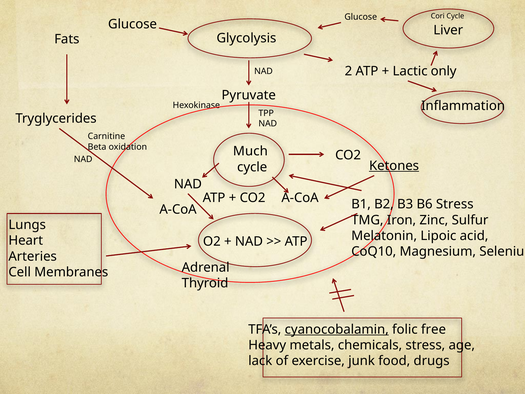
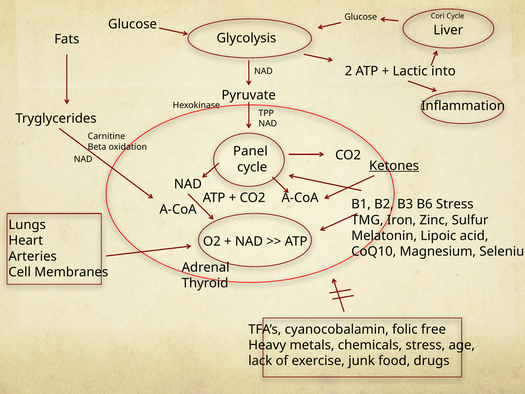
only: only -> into (443, 71)
Much: Much -> Panel (250, 151)
cyanocobalamin underline: present -> none (337, 329)
